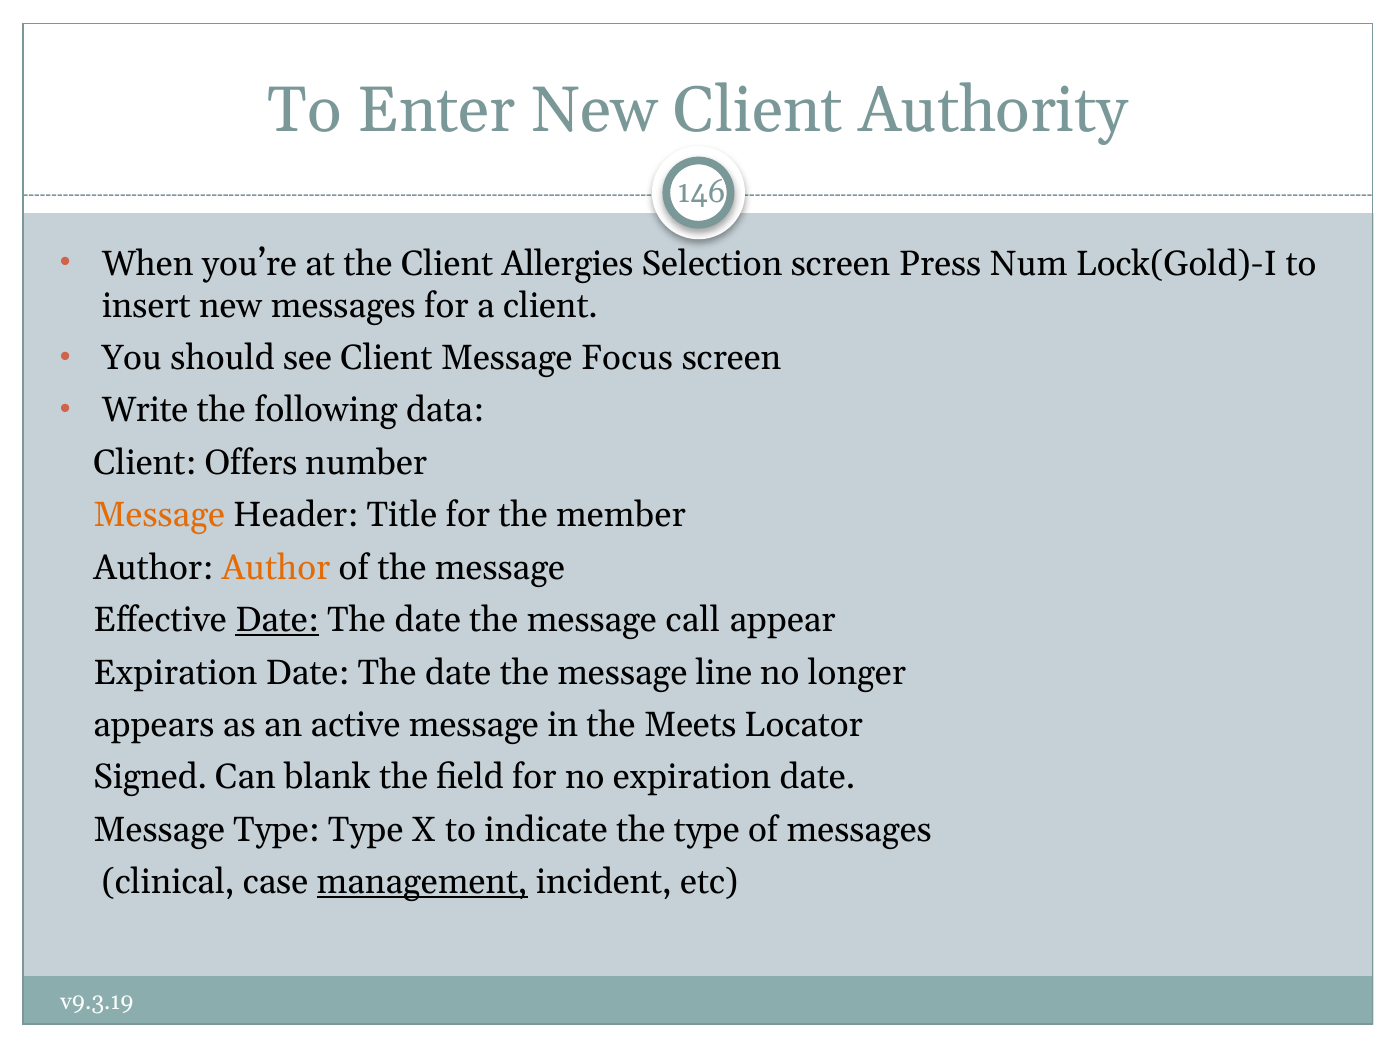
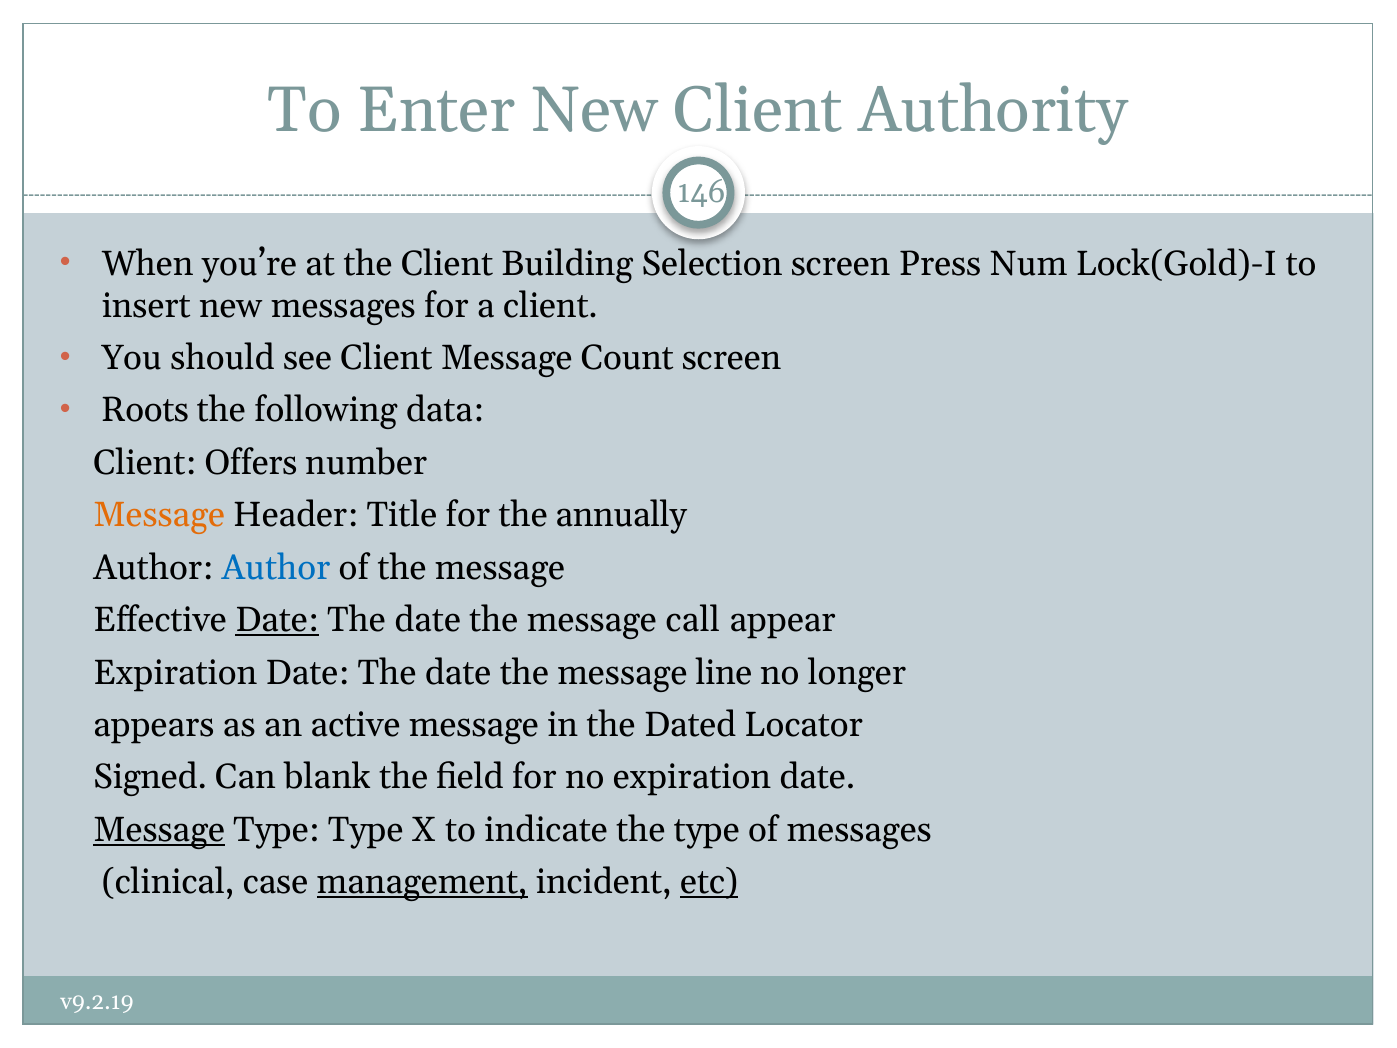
Allergies: Allergies -> Building (567, 264)
Focus: Focus -> Count (627, 358)
Write: Write -> Roots (145, 410)
member: member -> annually (621, 515)
Author colour: orange -> blue (276, 568)
Meets: Meets -> Dated (690, 725)
Message underline: none -> present (159, 830)
etc underline: none -> present (709, 882)
v9.3.19: v9.3.19 -> v9.2.19 (97, 1002)
